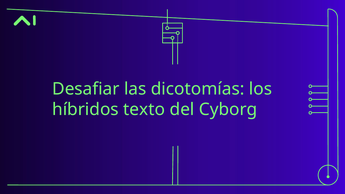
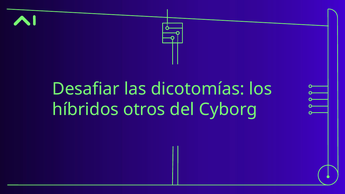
texto: texto -> otros (144, 110)
